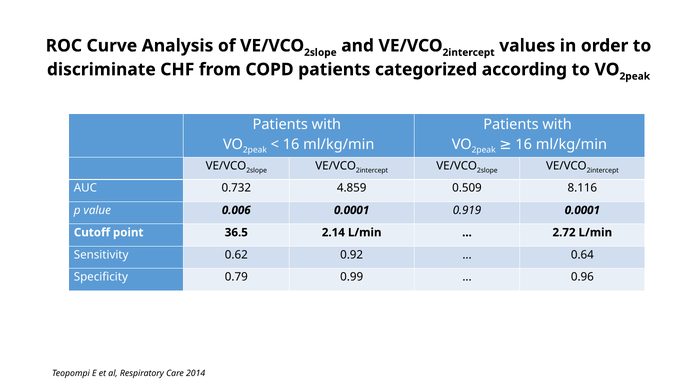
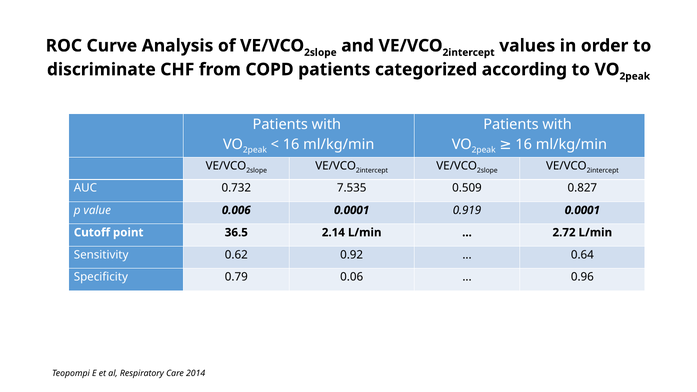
4.859: 4.859 -> 7.535 (352, 188)
8.116: 8.116 -> 0.827 (582, 188)
0.99: 0.99 -> 0.06 (352, 277)
